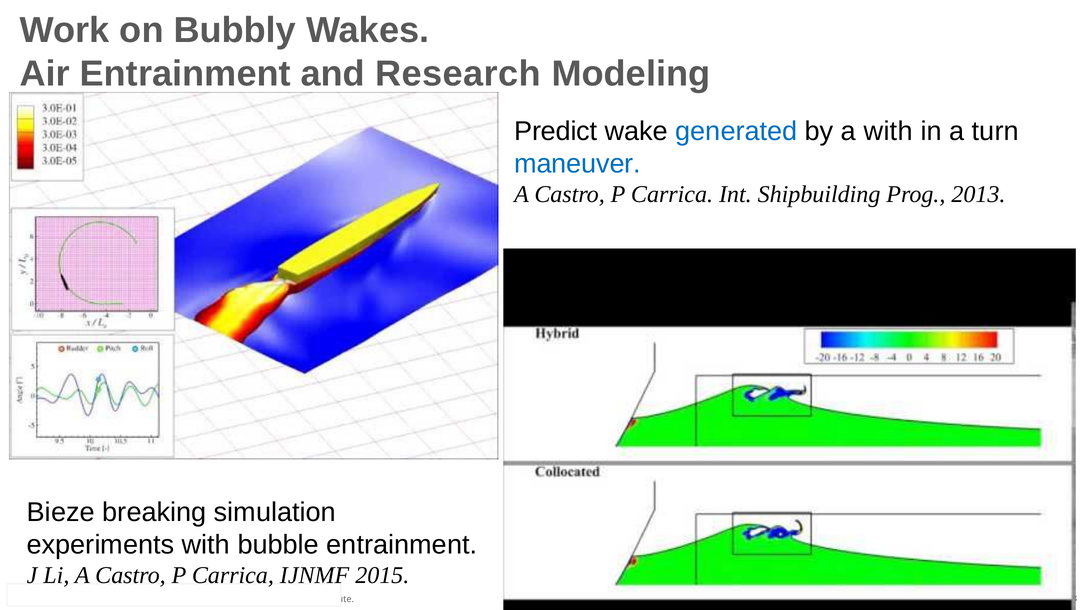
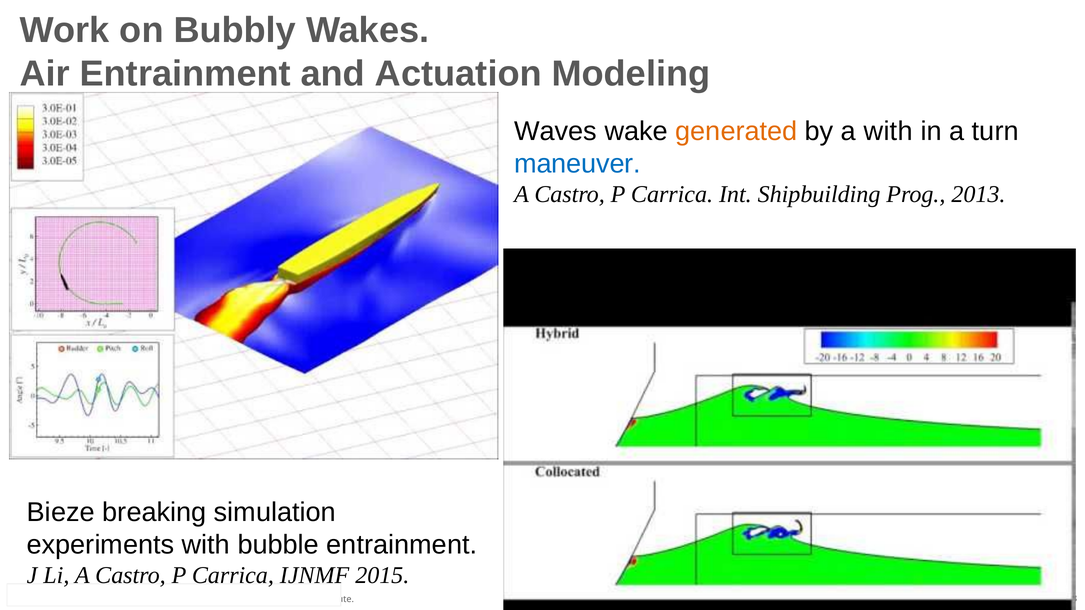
and Research: Research -> Actuation (458, 74)
Predict: Predict -> Waves (556, 132)
generated colour: blue -> orange (736, 132)
